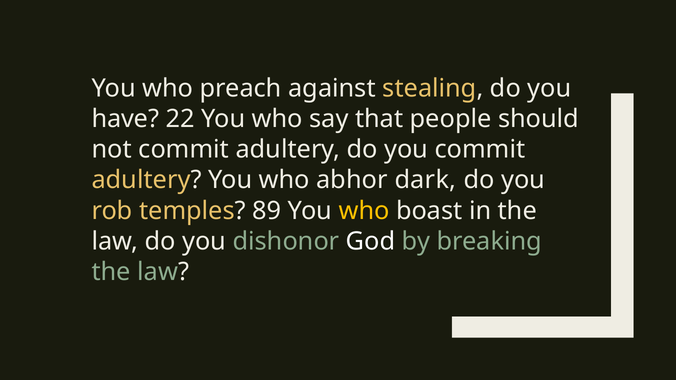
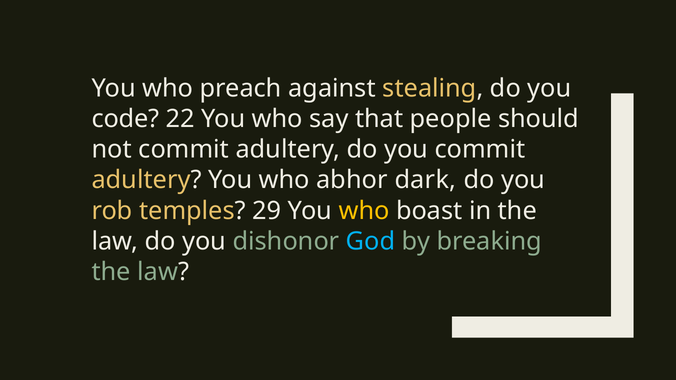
have: have -> code (125, 119)
89: 89 -> 29 (267, 211)
God colour: white -> light blue (371, 242)
